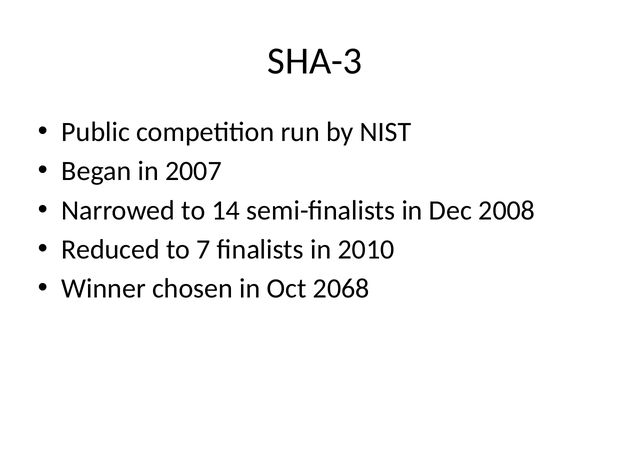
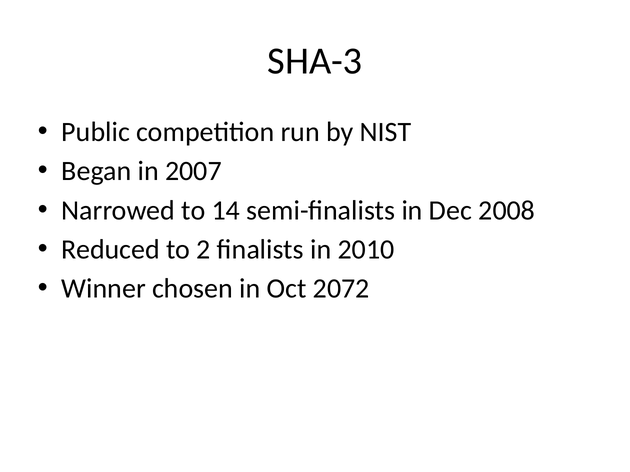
7: 7 -> 2 (204, 250)
2068: 2068 -> 2072 (341, 289)
